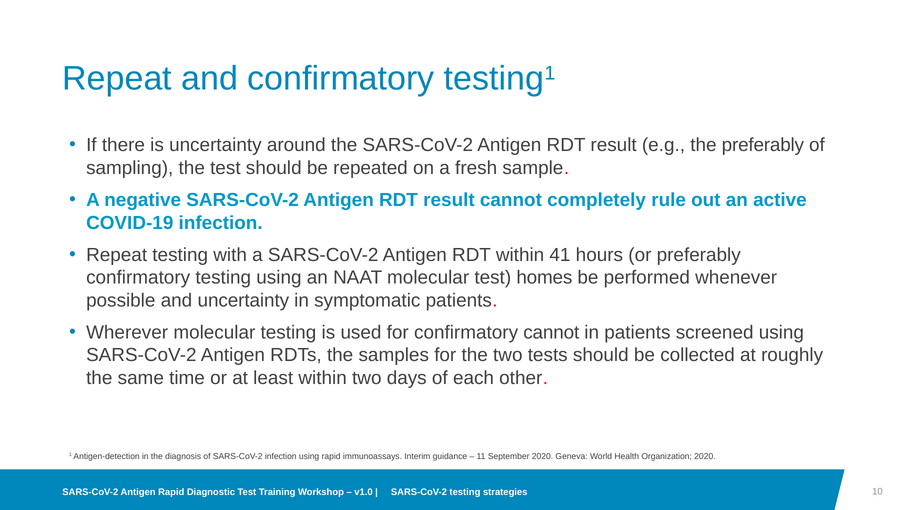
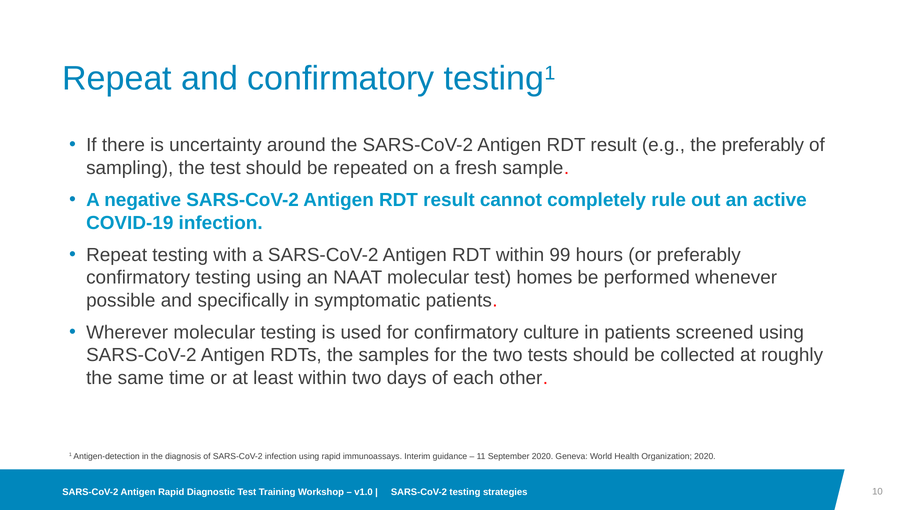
41: 41 -> 99 (560, 255)
and uncertainty: uncertainty -> specifically (243, 300)
confirmatory cannot: cannot -> culture (551, 333)
